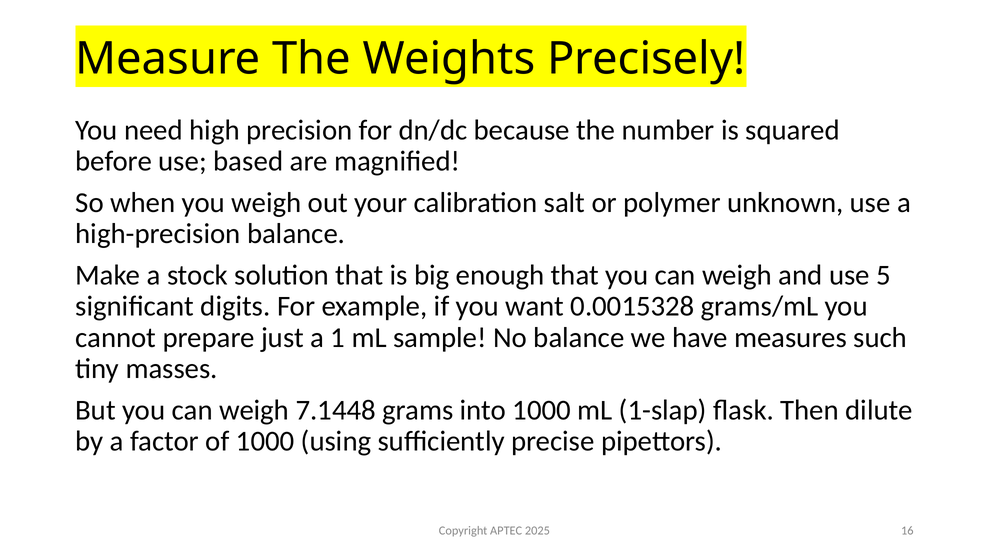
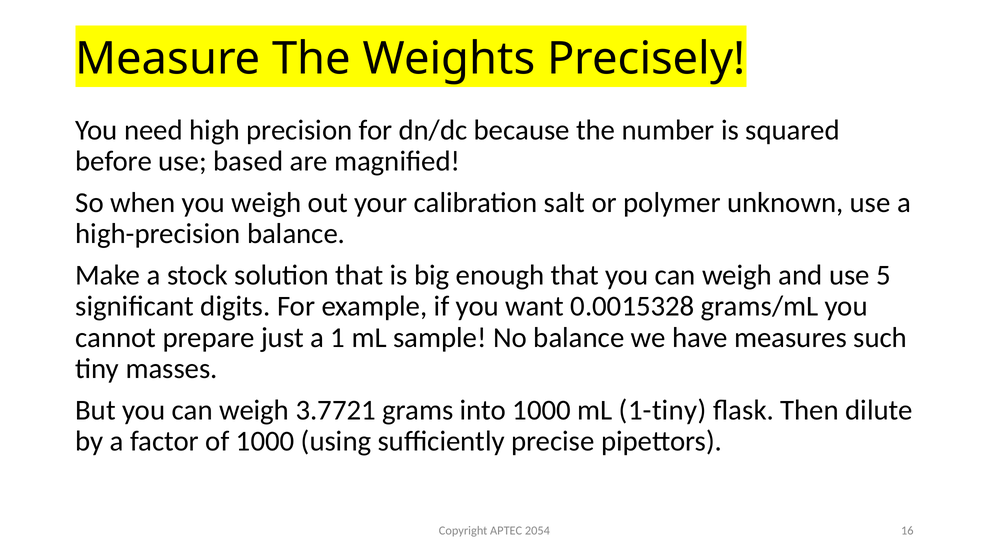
7.1448: 7.1448 -> 3.7721 (336, 410)
1-slap: 1-slap -> 1-tiny (663, 410)
2025: 2025 -> 2054 (537, 531)
